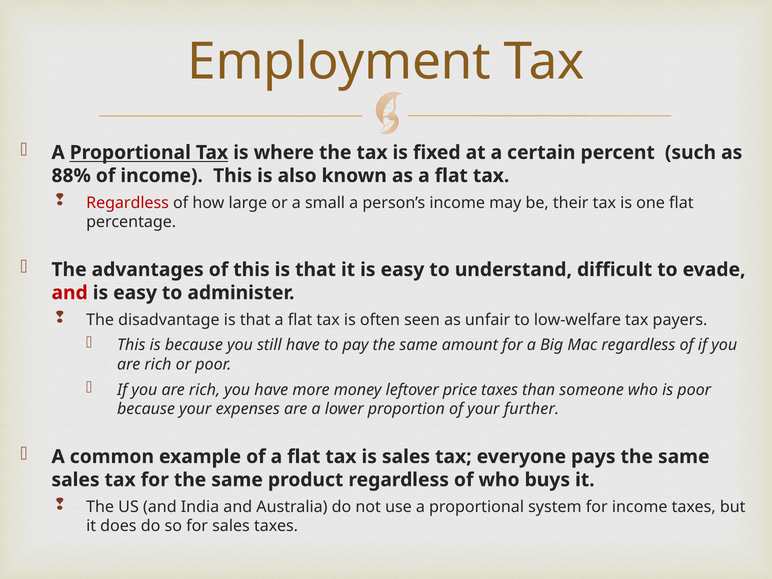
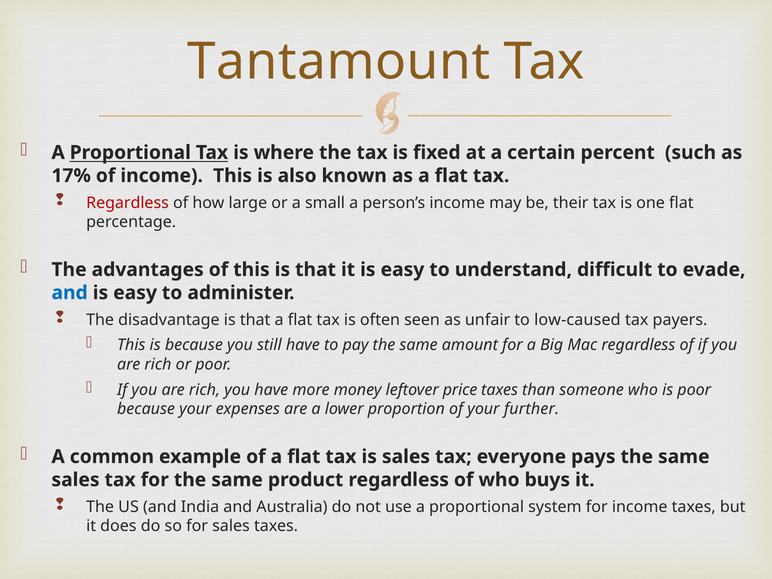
Employment: Employment -> Tantamount (339, 62)
88%: 88% -> 17% (71, 176)
and colour: red -> blue (70, 293)
low-welfare: low-welfare -> low-caused (577, 320)
